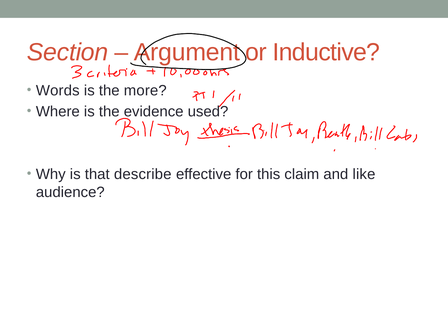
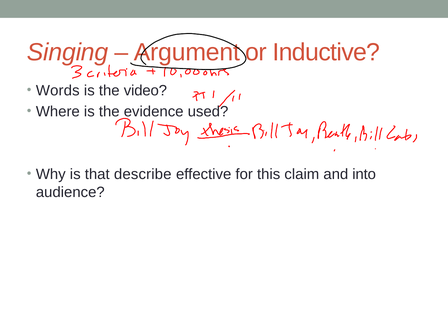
Section: Section -> Singing (68, 52)
more: more -> video (145, 91)
like: like -> into (364, 174)
